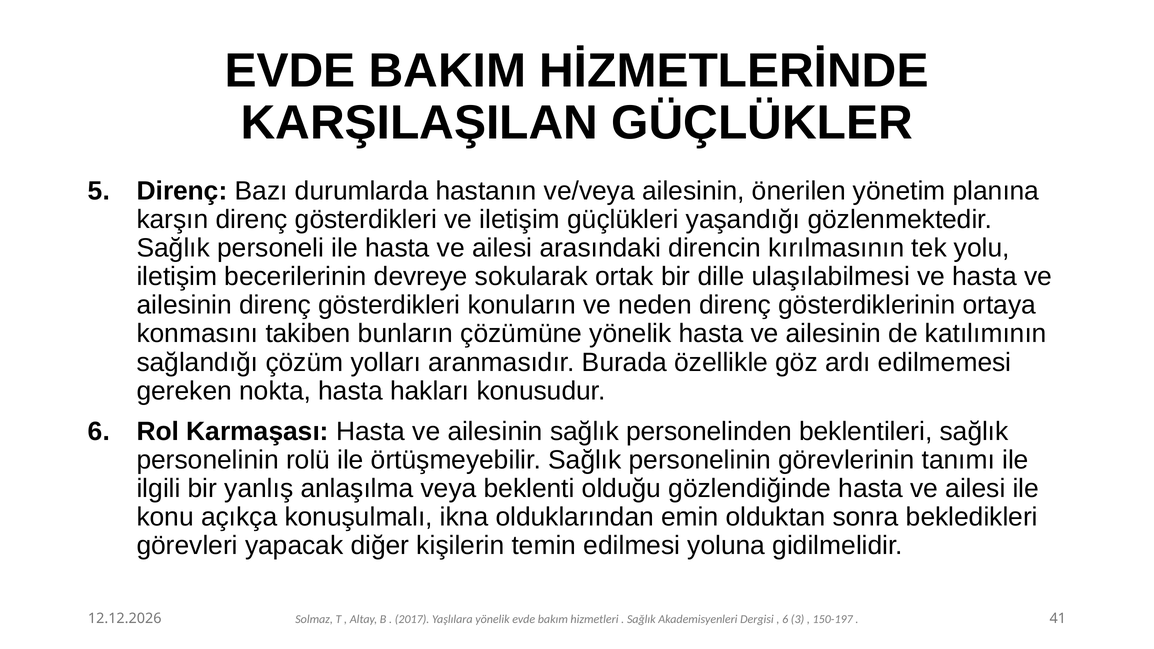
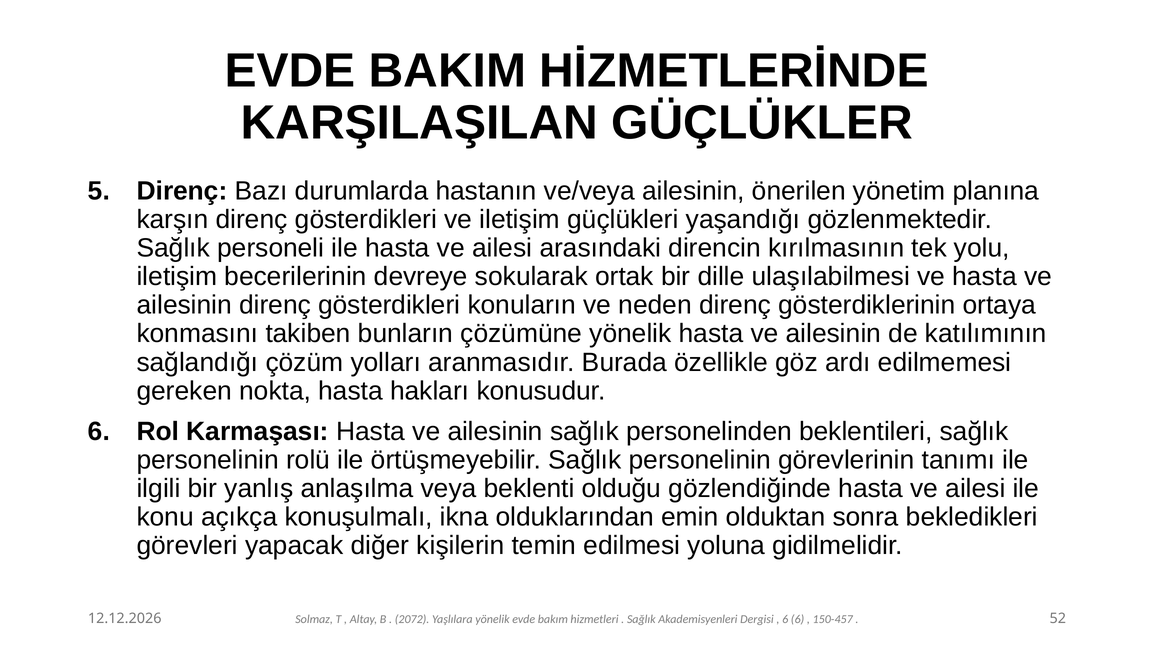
2017: 2017 -> 2072 (412, 620)
6 3: 3 -> 6 (798, 620)
150-197: 150-197 -> 150-457 (833, 620)
41: 41 -> 52 (1058, 619)
